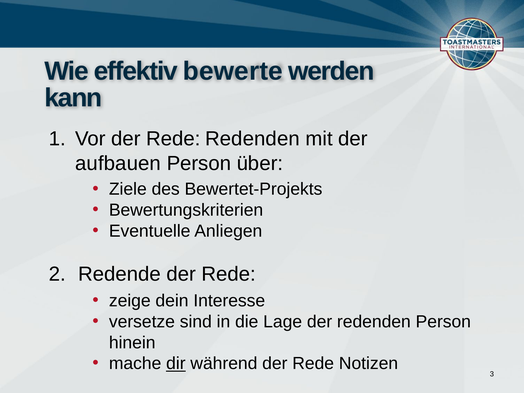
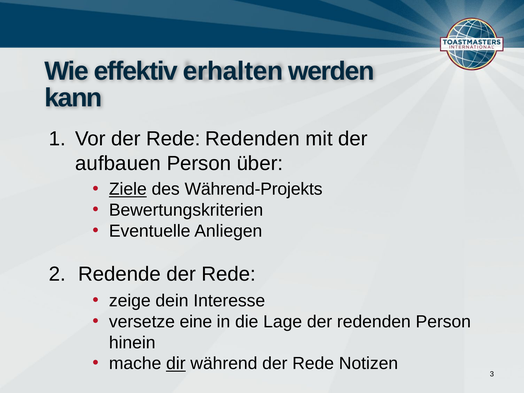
bewerte: bewerte -> erhalten (233, 71)
Ziele underline: none -> present (128, 189)
Bewertet-Projekts: Bewertet-Projekts -> Während-Projekts (254, 189)
sind: sind -> eine (196, 322)
